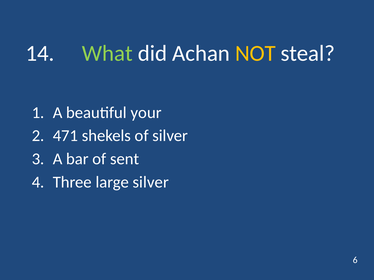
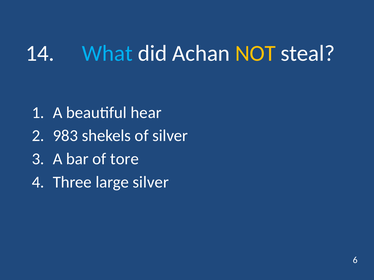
What colour: light green -> light blue (107, 53)
your: your -> hear (146, 113)
471: 471 -> 983 (65, 136)
sent: sent -> tore (125, 159)
